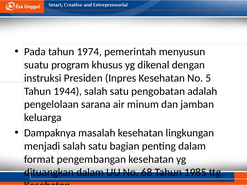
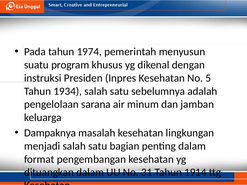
1944: 1944 -> 1934 (68, 91)
pengobatan: pengobatan -> sebelumnya (158, 91)
68: 68 -> 31 (147, 173)
1985: 1985 -> 1914 (195, 173)
